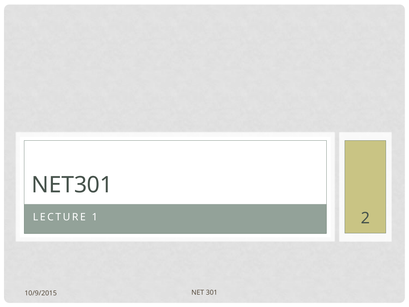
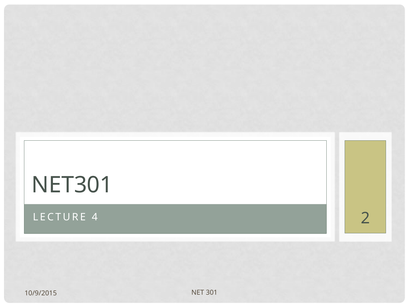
1: 1 -> 4 (95, 217)
